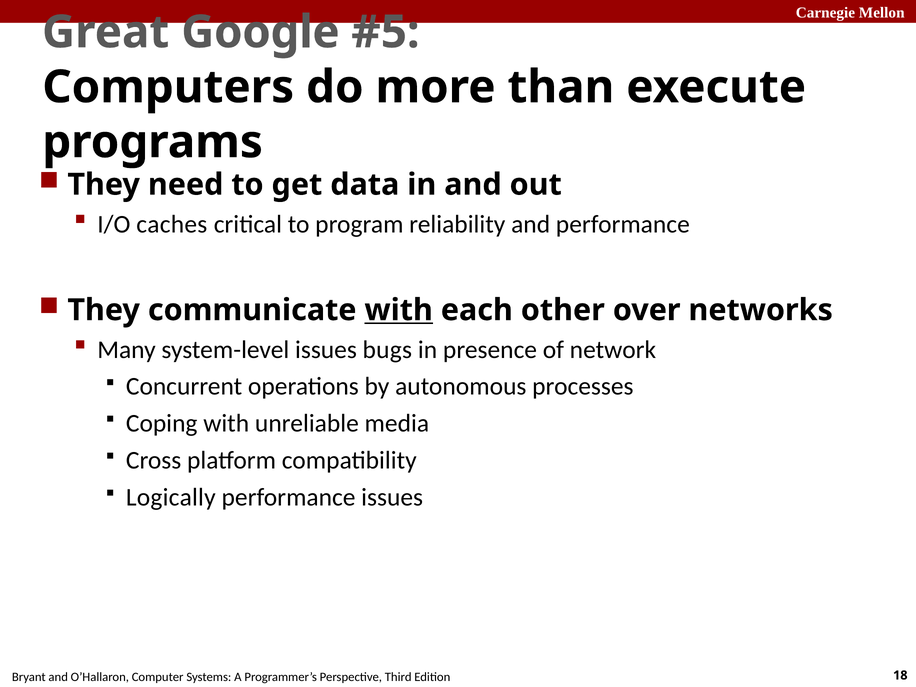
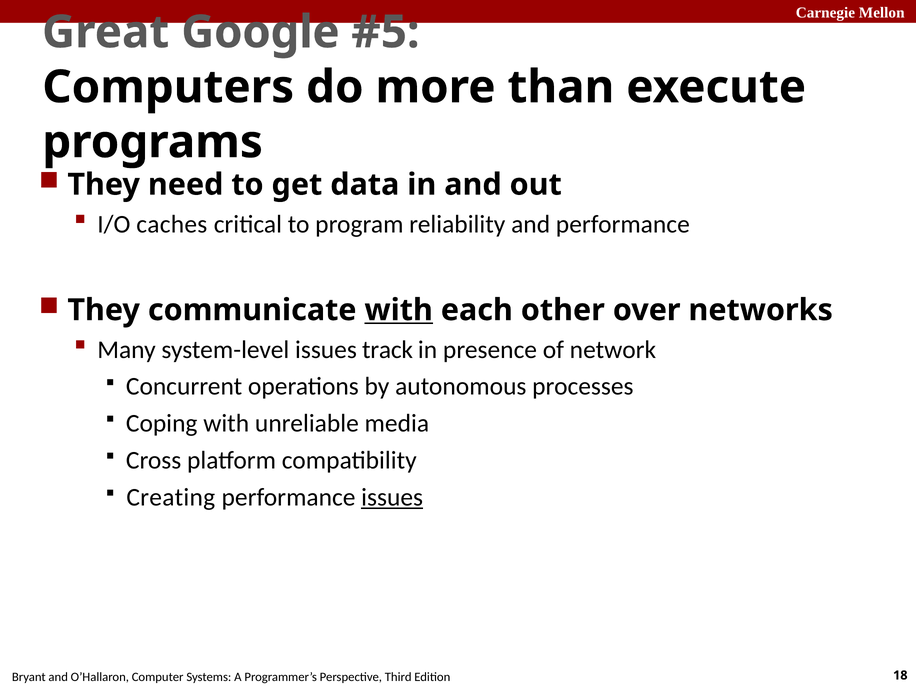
bugs: bugs -> track (388, 350)
Logically: Logically -> Creating (171, 497)
issues underline: none -> present (392, 497)
